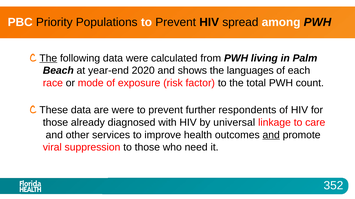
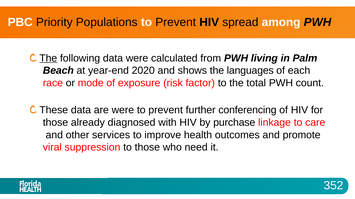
respondents: respondents -> conferencing (247, 110)
universal: universal -> purchase (234, 123)
and underline: present -> none (271, 135)
